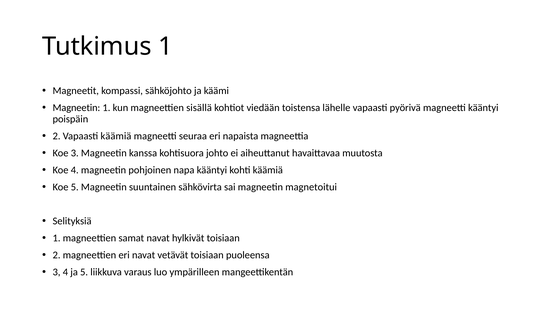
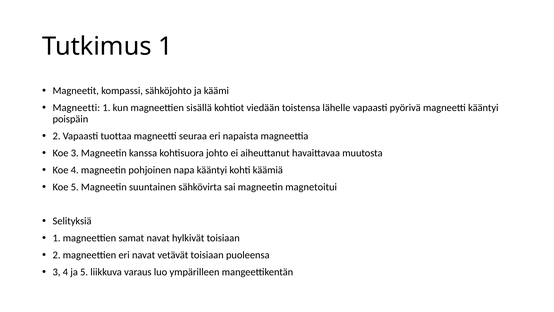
Magneetin: Magneetin -> Magneetti (76, 108)
Vapaasti käämiä: käämiä -> tuottaa (116, 136)
